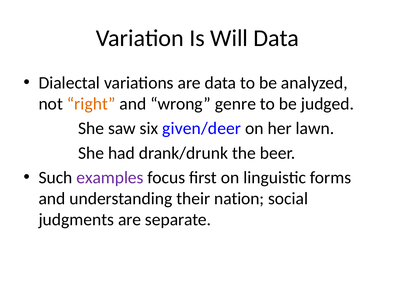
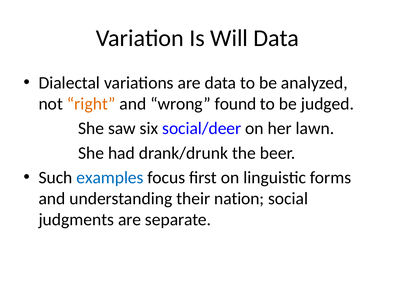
genre: genre -> found (235, 104)
given/deer: given/deer -> social/deer (202, 129)
examples colour: purple -> blue (110, 178)
